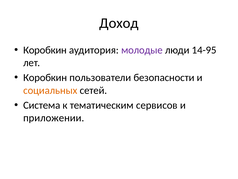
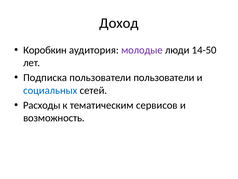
14-95: 14-95 -> 14-50 (204, 50)
Коробкин: Коробкин -> Подписка (45, 77)
пользователи безопасности: безопасности -> пользователи (164, 77)
социальных colour: orange -> blue (50, 90)
Система: Система -> Расходы (42, 105)
приложении: приложении -> возможность (54, 118)
